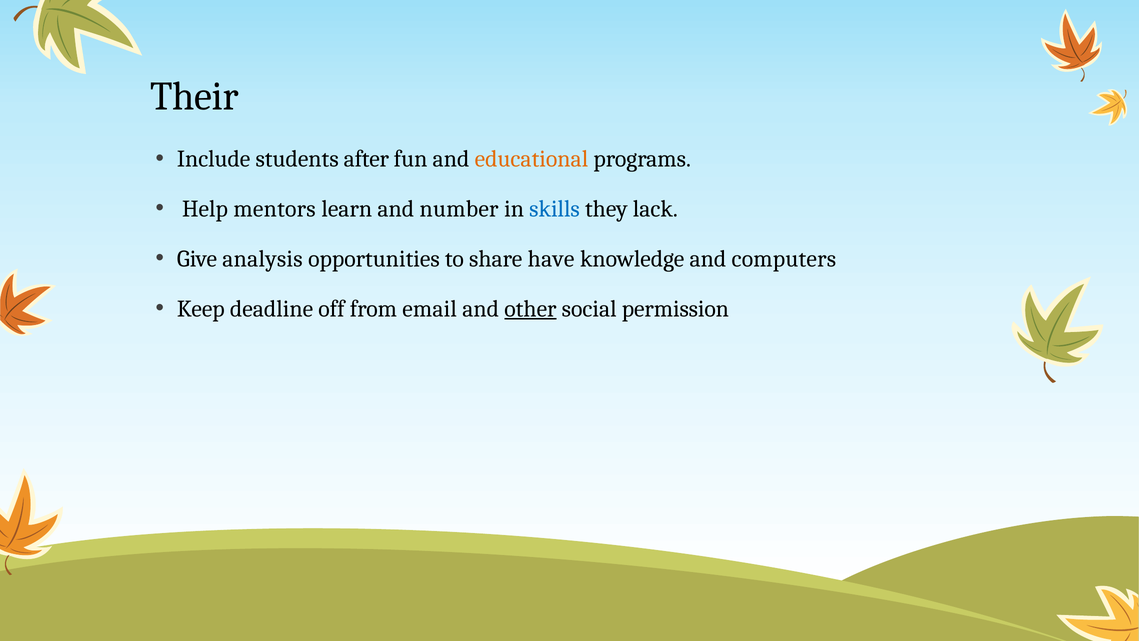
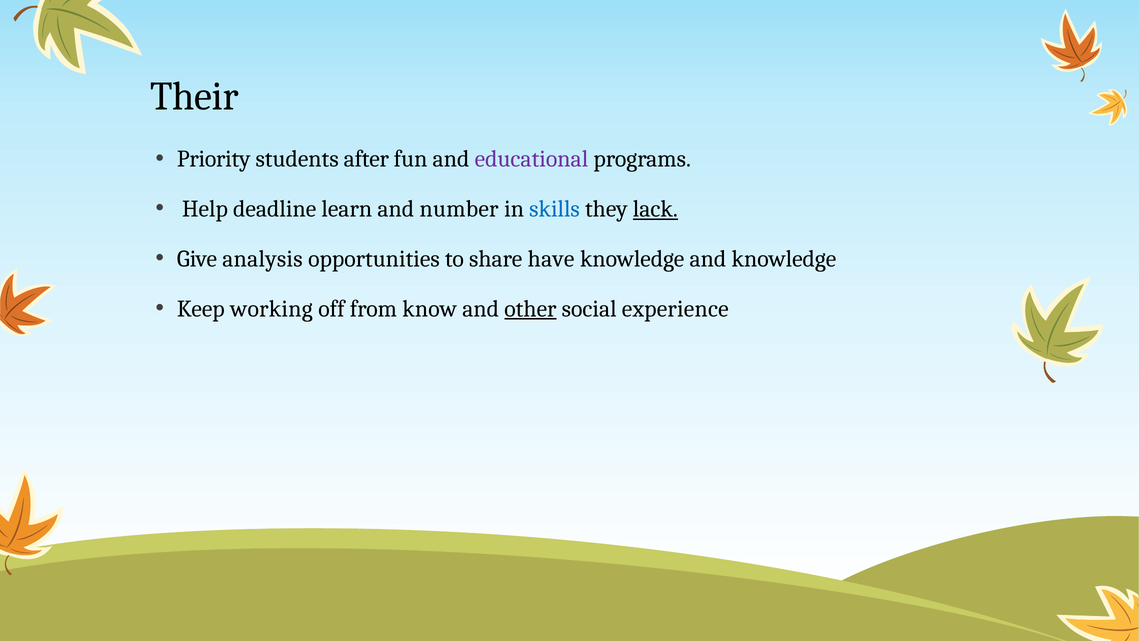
Include: Include -> Priority (214, 159)
educational colour: orange -> purple (531, 159)
mentors: mentors -> deadline (275, 209)
lack underline: none -> present (655, 209)
and computers: computers -> knowledge (784, 259)
deadline: deadline -> working (271, 309)
email: email -> know (430, 309)
permission: permission -> experience (675, 309)
